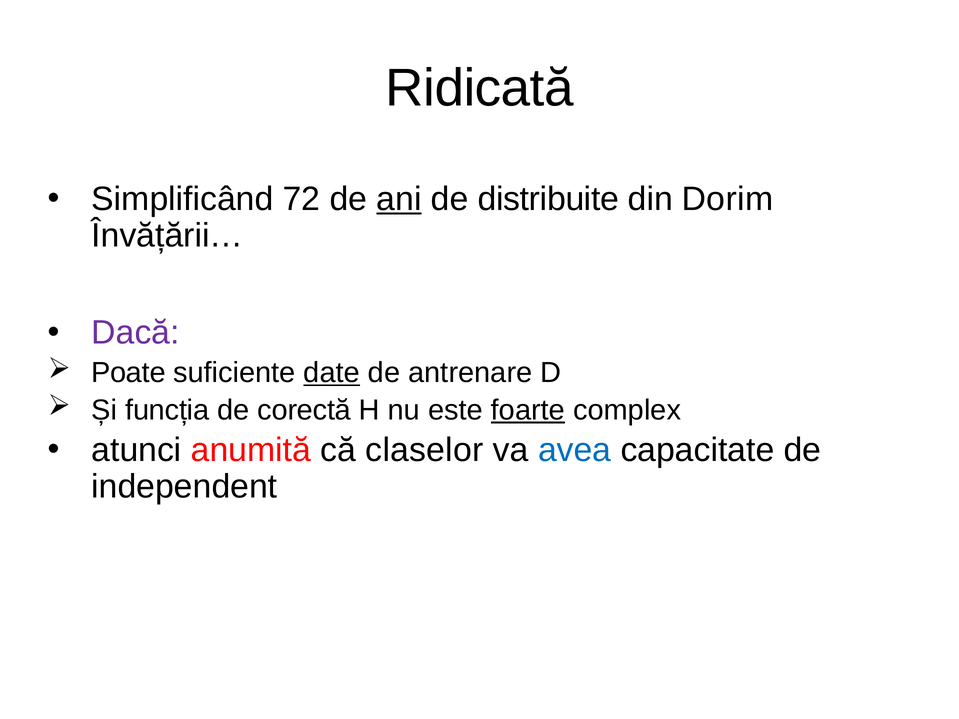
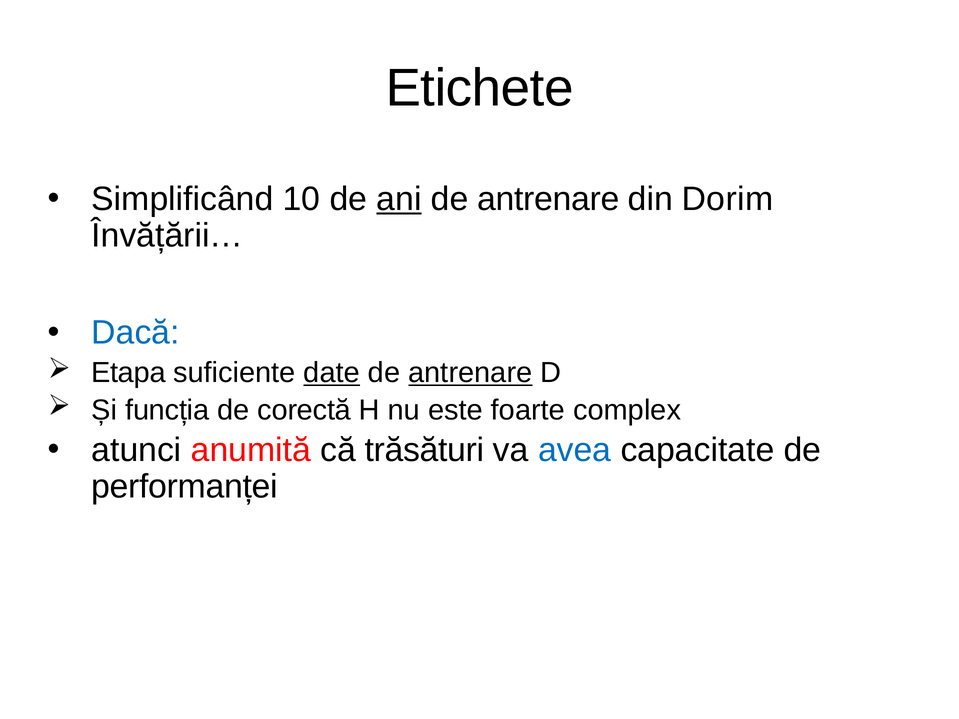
Ridicată: Ridicată -> Etichete (480, 88)
72: 72 -> 10 (301, 199)
distribuite: distribuite -> antrenare (548, 199)
Dacă colour: purple -> blue (136, 333)
Poate: Poate -> Etapa (128, 373)
antrenare underline: none -> present (470, 373)
foarte underline: present -> none (528, 410)
claselor: claselor -> trăsături (425, 450)
independent: independent -> performanței (184, 487)
